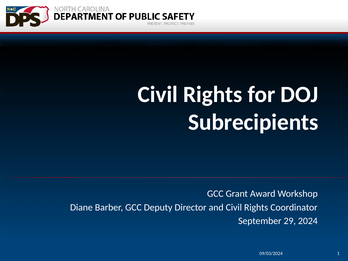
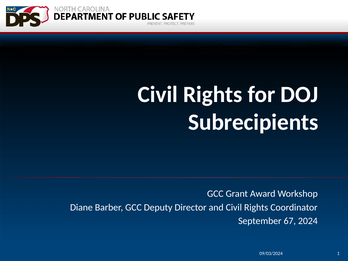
29: 29 -> 67 (290, 221)
